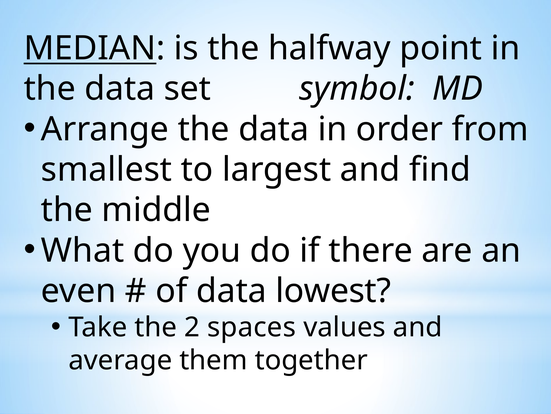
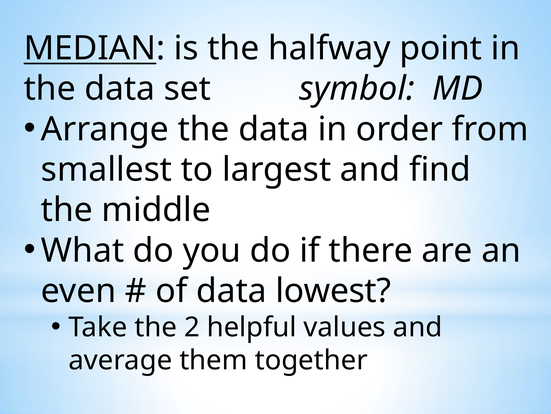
spaces: spaces -> helpful (252, 327)
